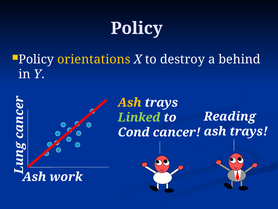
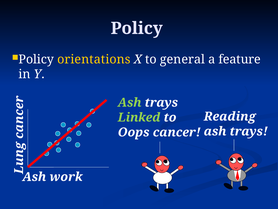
destroy: destroy -> general (182, 59)
behind: behind -> feature (240, 59)
Ash colour: yellow -> light green (130, 102)
Cond: Cond -> Oops (134, 132)
